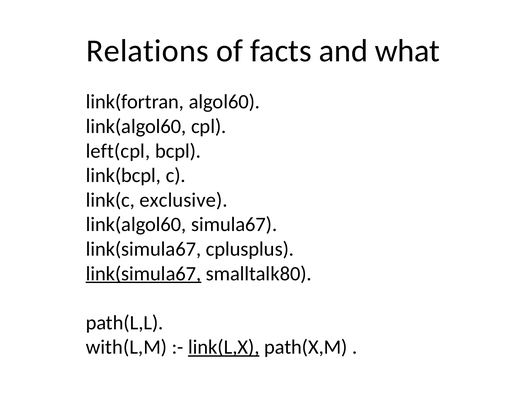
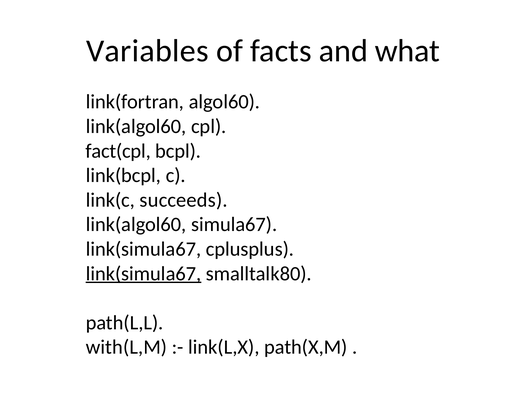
Relations: Relations -> Variables (147, 51)
left(cpl: left(cpl -> fact(cpl (118, 151)
exclusive: exclusive -> succeeds (184, 200)
link(L,X underline: present -> none (224, 348)
